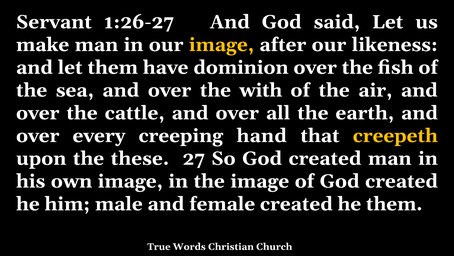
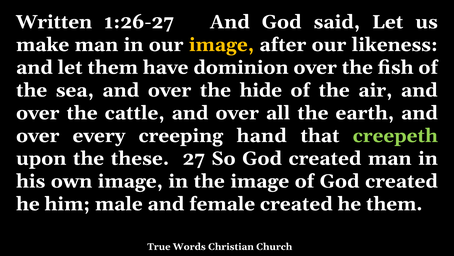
Servant: Servant -> Written (54, 22)
with: with -> hide (261, 90)
creepeth colour: yellow -> light green (395, 135)
